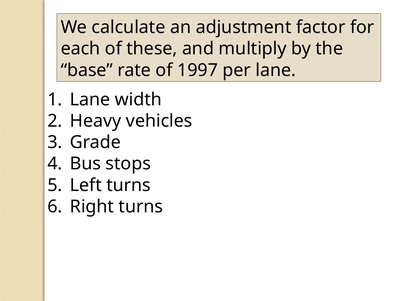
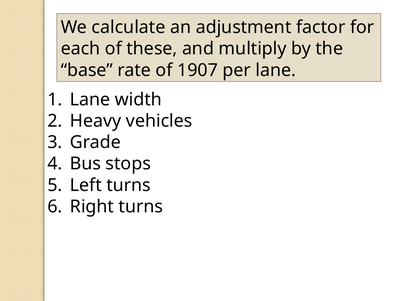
1997: 1997 -> 1907 (198, 70)
